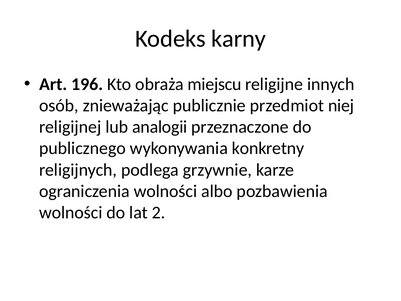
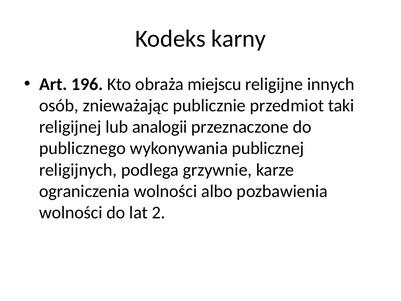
niej: niej -> taki (341, 106)
konkretny: konkretny -> publicznej (268, 148)
